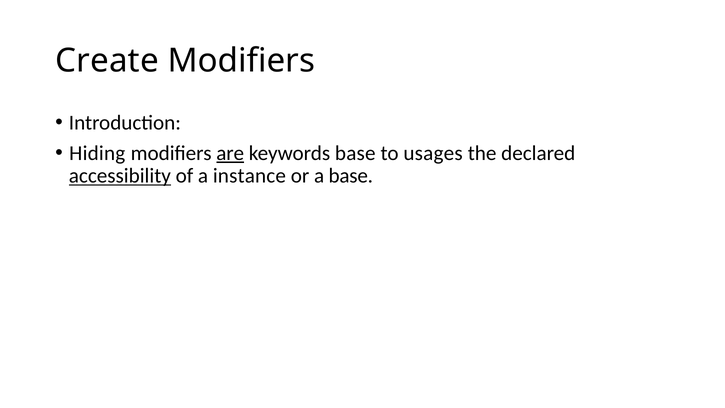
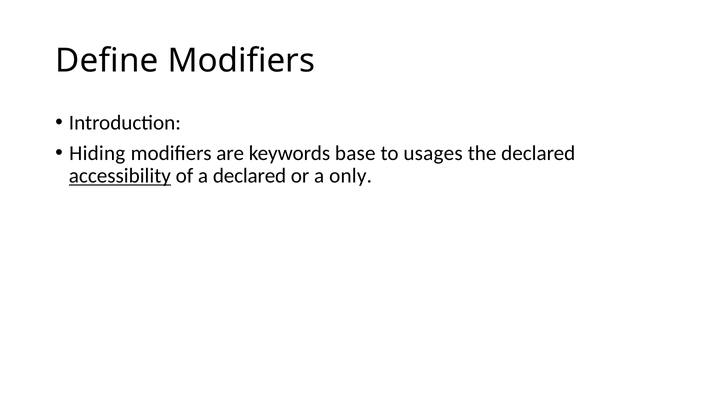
Create: Create -> Define (107, 61)
are underline: present -> none (230, 153)
a instance: instance -> declared (250, 176)
a base: base -> only (351, 176)
